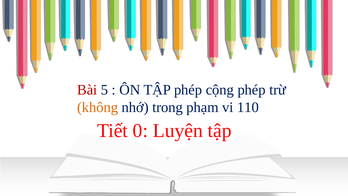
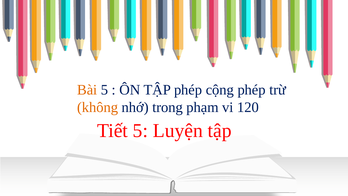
Bài colour: red -> orange (87, 90)
110: 110 -> 120 (248, 107)
Tiết 0: 0 -> 5 (140, 131)
